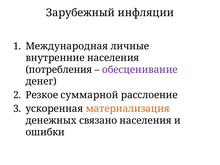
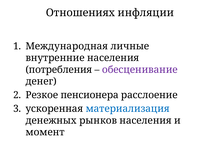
Зарубежный: Зарубежный -> Отношениях (80, 13)
суммарной: суммарной -> пенсионера (90, 95)
материализация colour: orange -> blue (128, 109)
связано: связано -> рынков (98, 120)
ошибки: ошибки -> момент (45, 132)
